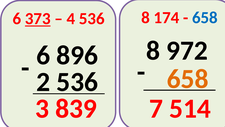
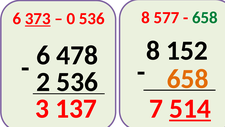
174: 174 -> 577 (166, 18)
658 colour: blue -> green (205, 18)
4: 4 -> 0 (71, 19)
972: 972 -> 152 (187, 50)
896: 896 -> 478 (77, 55)
839: 839 -> 137 (76, 108)
514 underline: none -> present (190, 108)
